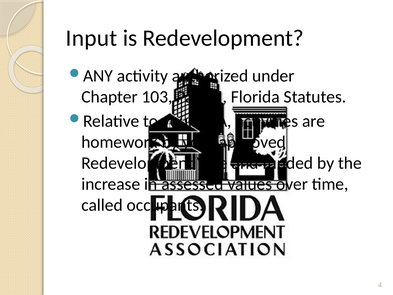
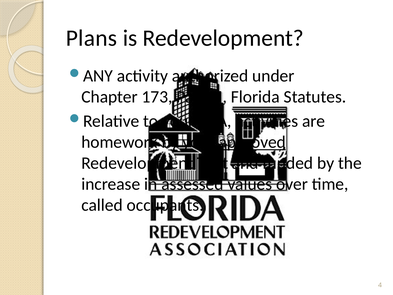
Input: Input -> Plans (91, 38)
103: 103 -> 173 (157, 97)
approved underline: none -> present (252, 142)
Vice: Vice -> That (213, 163)
